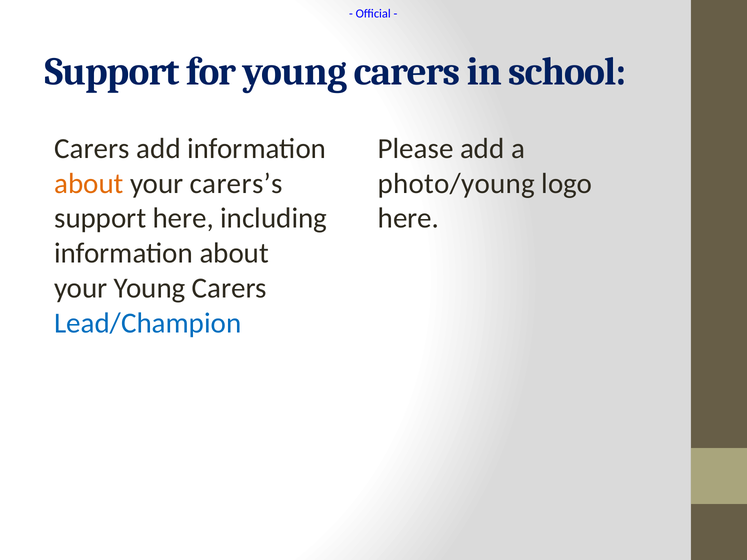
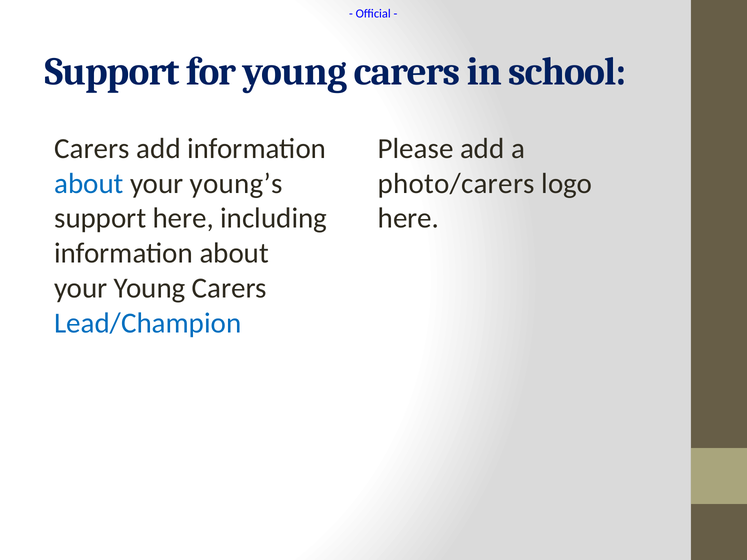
about colour: orange -> blue (89, 184)
carers’s: carers’s -> young’s (236, 184)
photo/young: photo/young -> photo/carers (456, 184)
